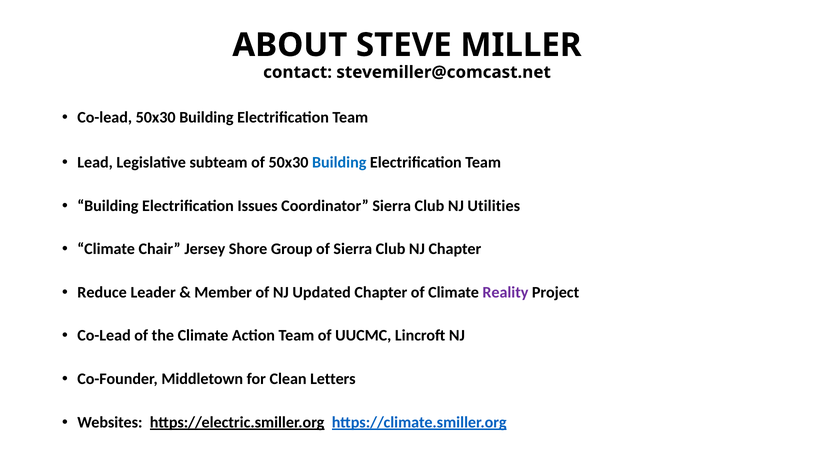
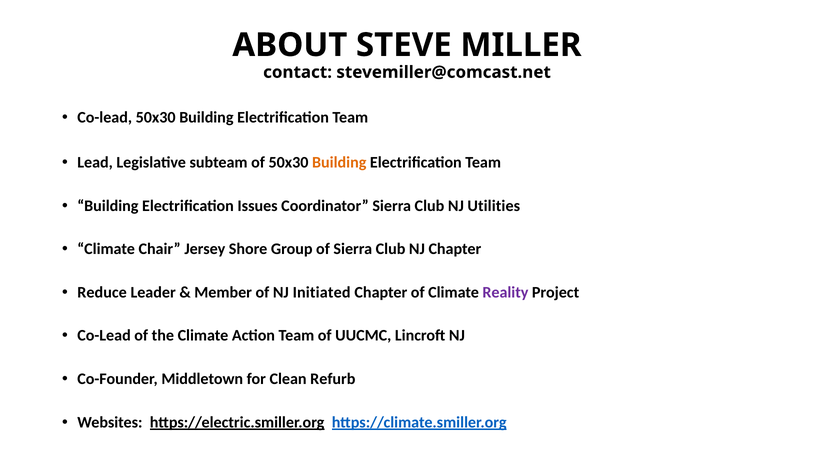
Building colour: blue -> orange (339, 162)
Updated: Updated -> Initiated (322, 292)
Letters: Letters -> Refurb (333, 379)
